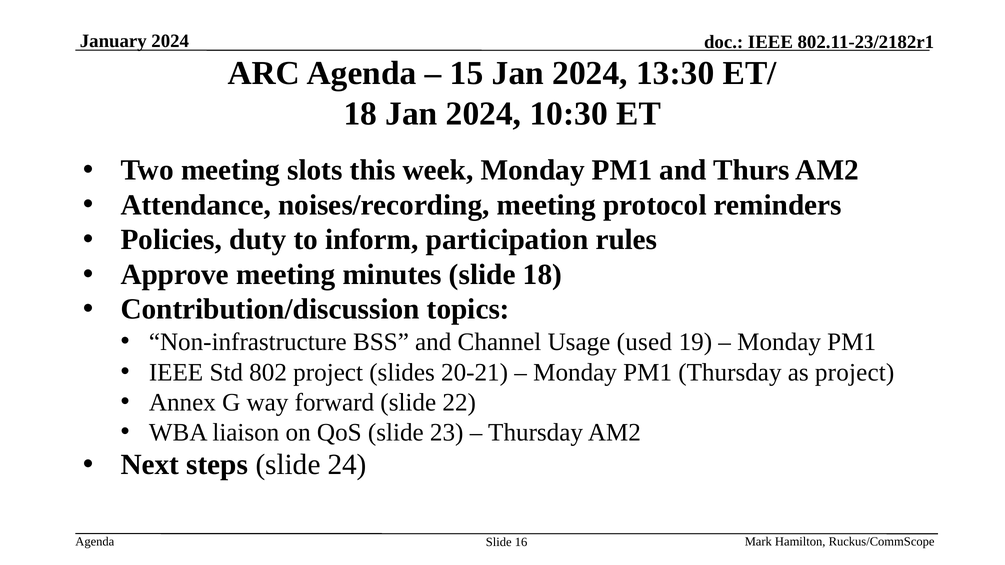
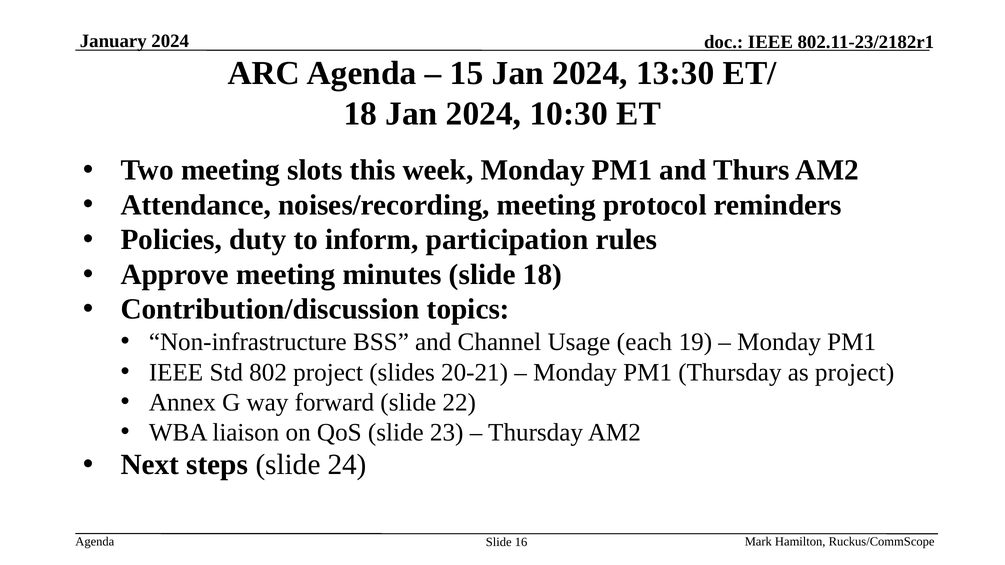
used: used -> each (644, 342)
